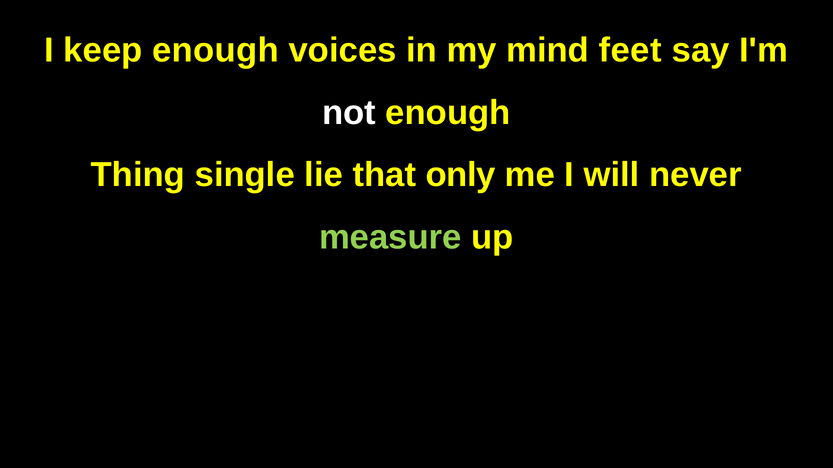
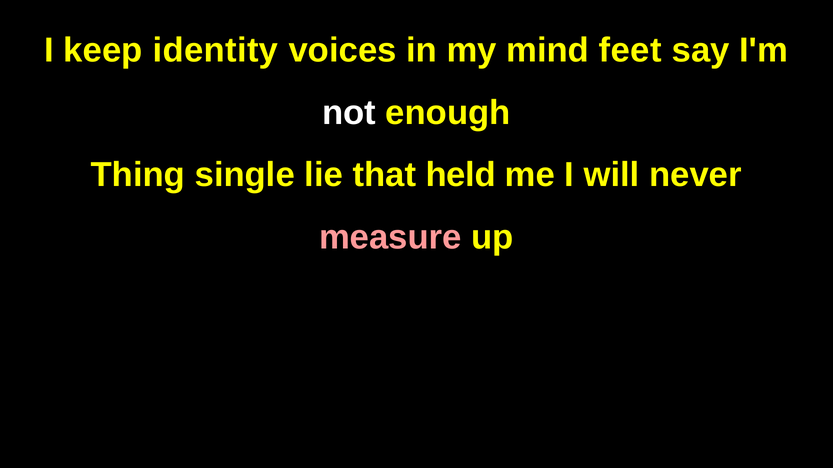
keep enough: enough -> identity (215, 50)
only: only -> held (461, 175)
measure colour: light green -> pink (390, 238)
